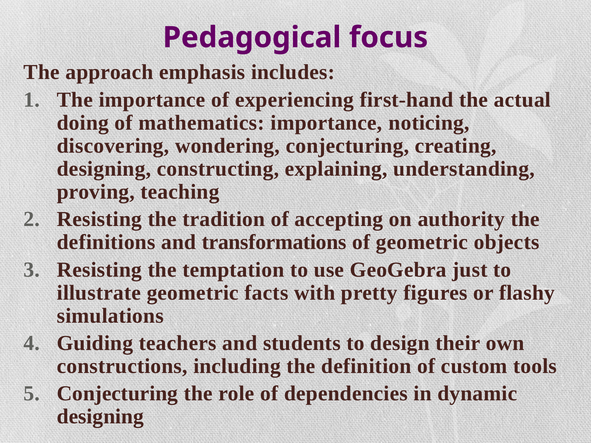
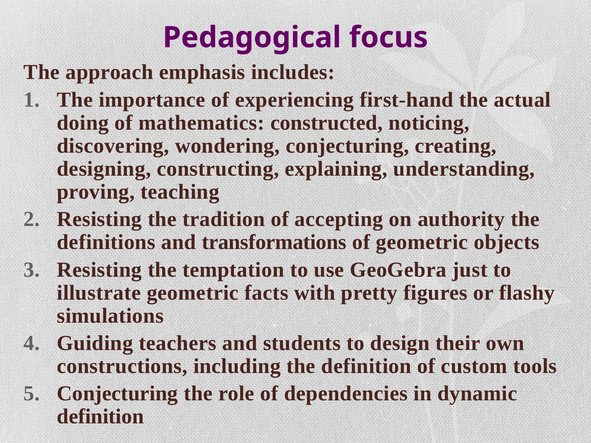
mathematics importance: importance -> constructed (327, 123)
designing: designing -> definition (100, 417)
